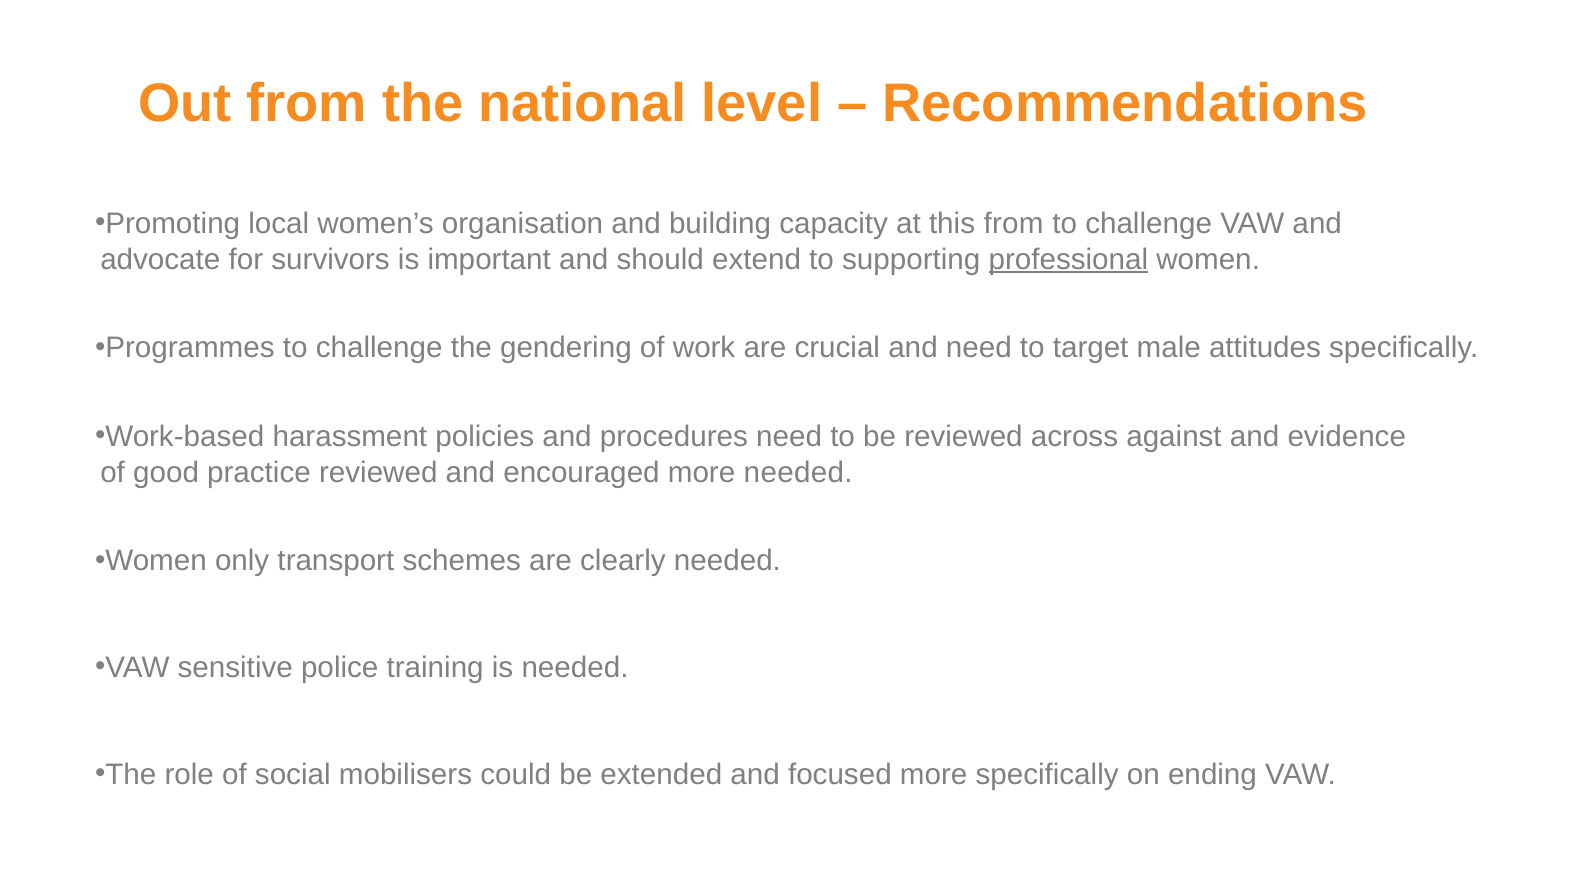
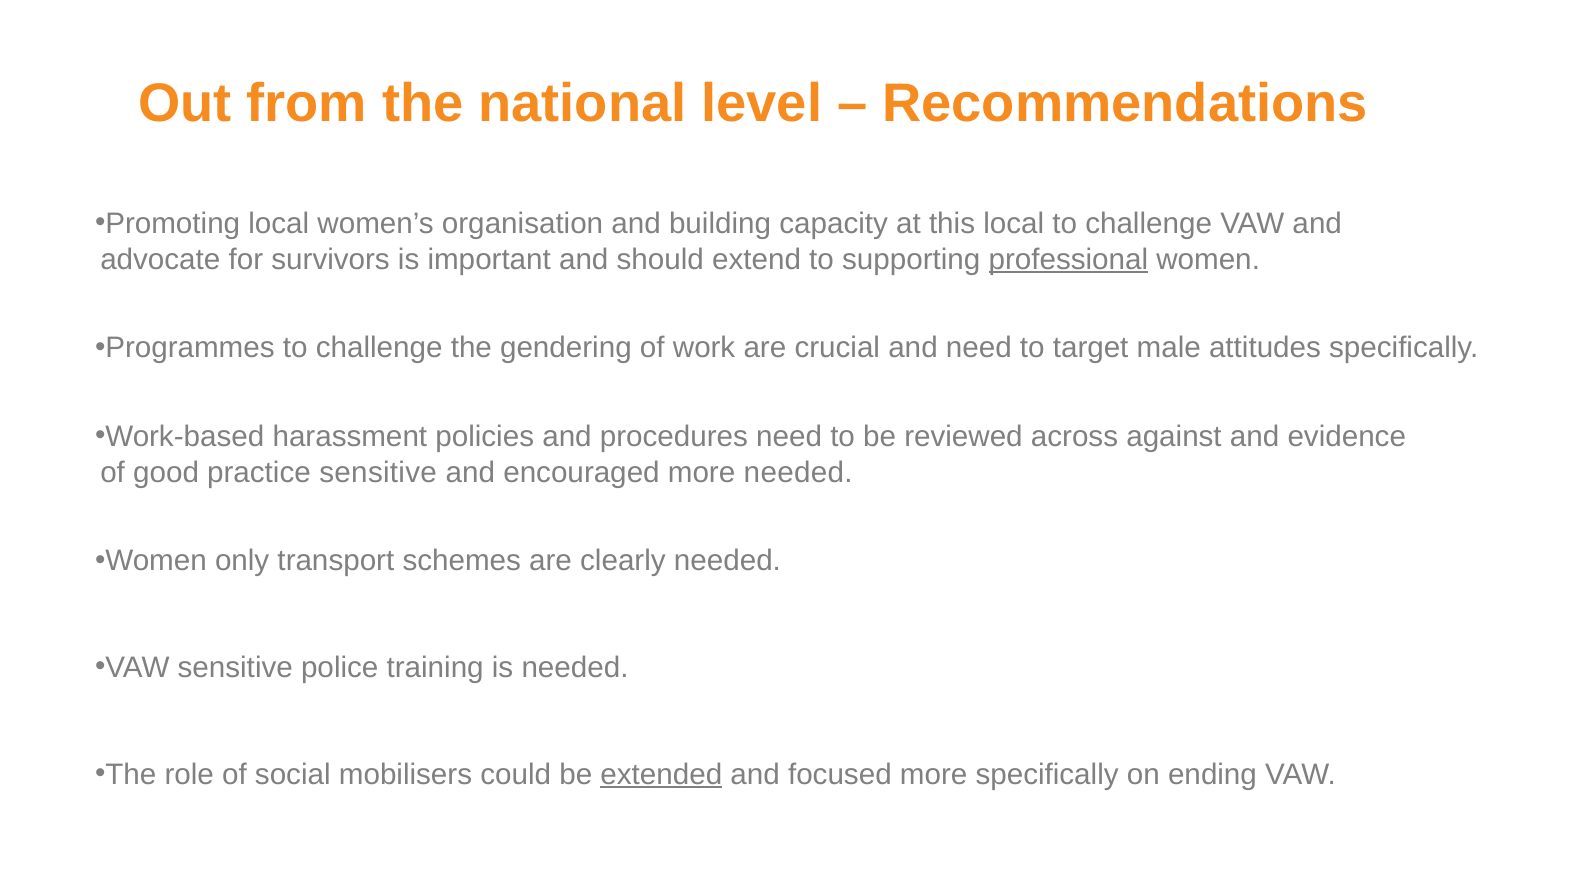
this from: from -> local (1014, 224)
practice reviewed: reviewed -> sensitive (378, 472)
extended underline: none -> present (661, 774)
